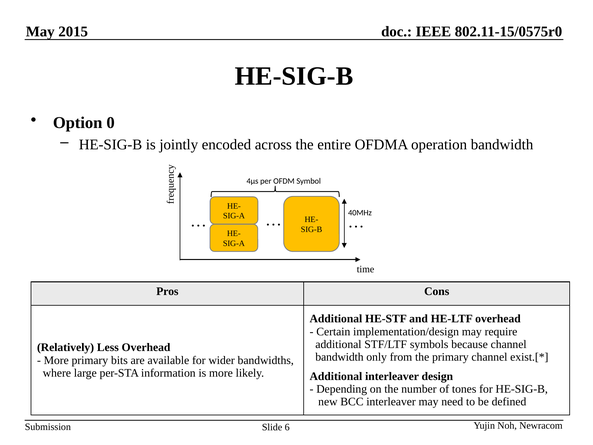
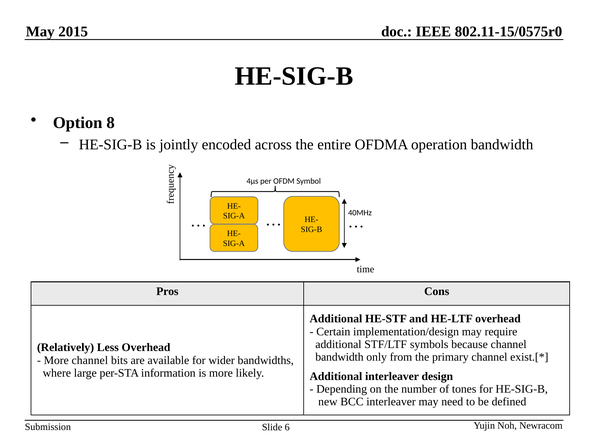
0: 0 -> 8 (111, 123)
More primary: primary -> channel (90, 360)
